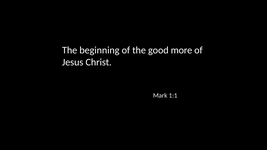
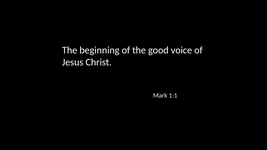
more: more -> voice (181, 50)
